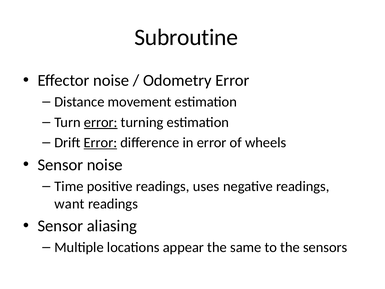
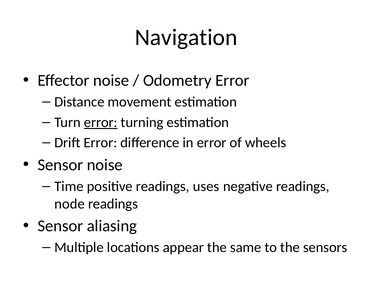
Subroutine: Subroutine -> Navigation (186, 37)
Error underline: present -> none (100, 143)
want: want -> node (70, 204)
